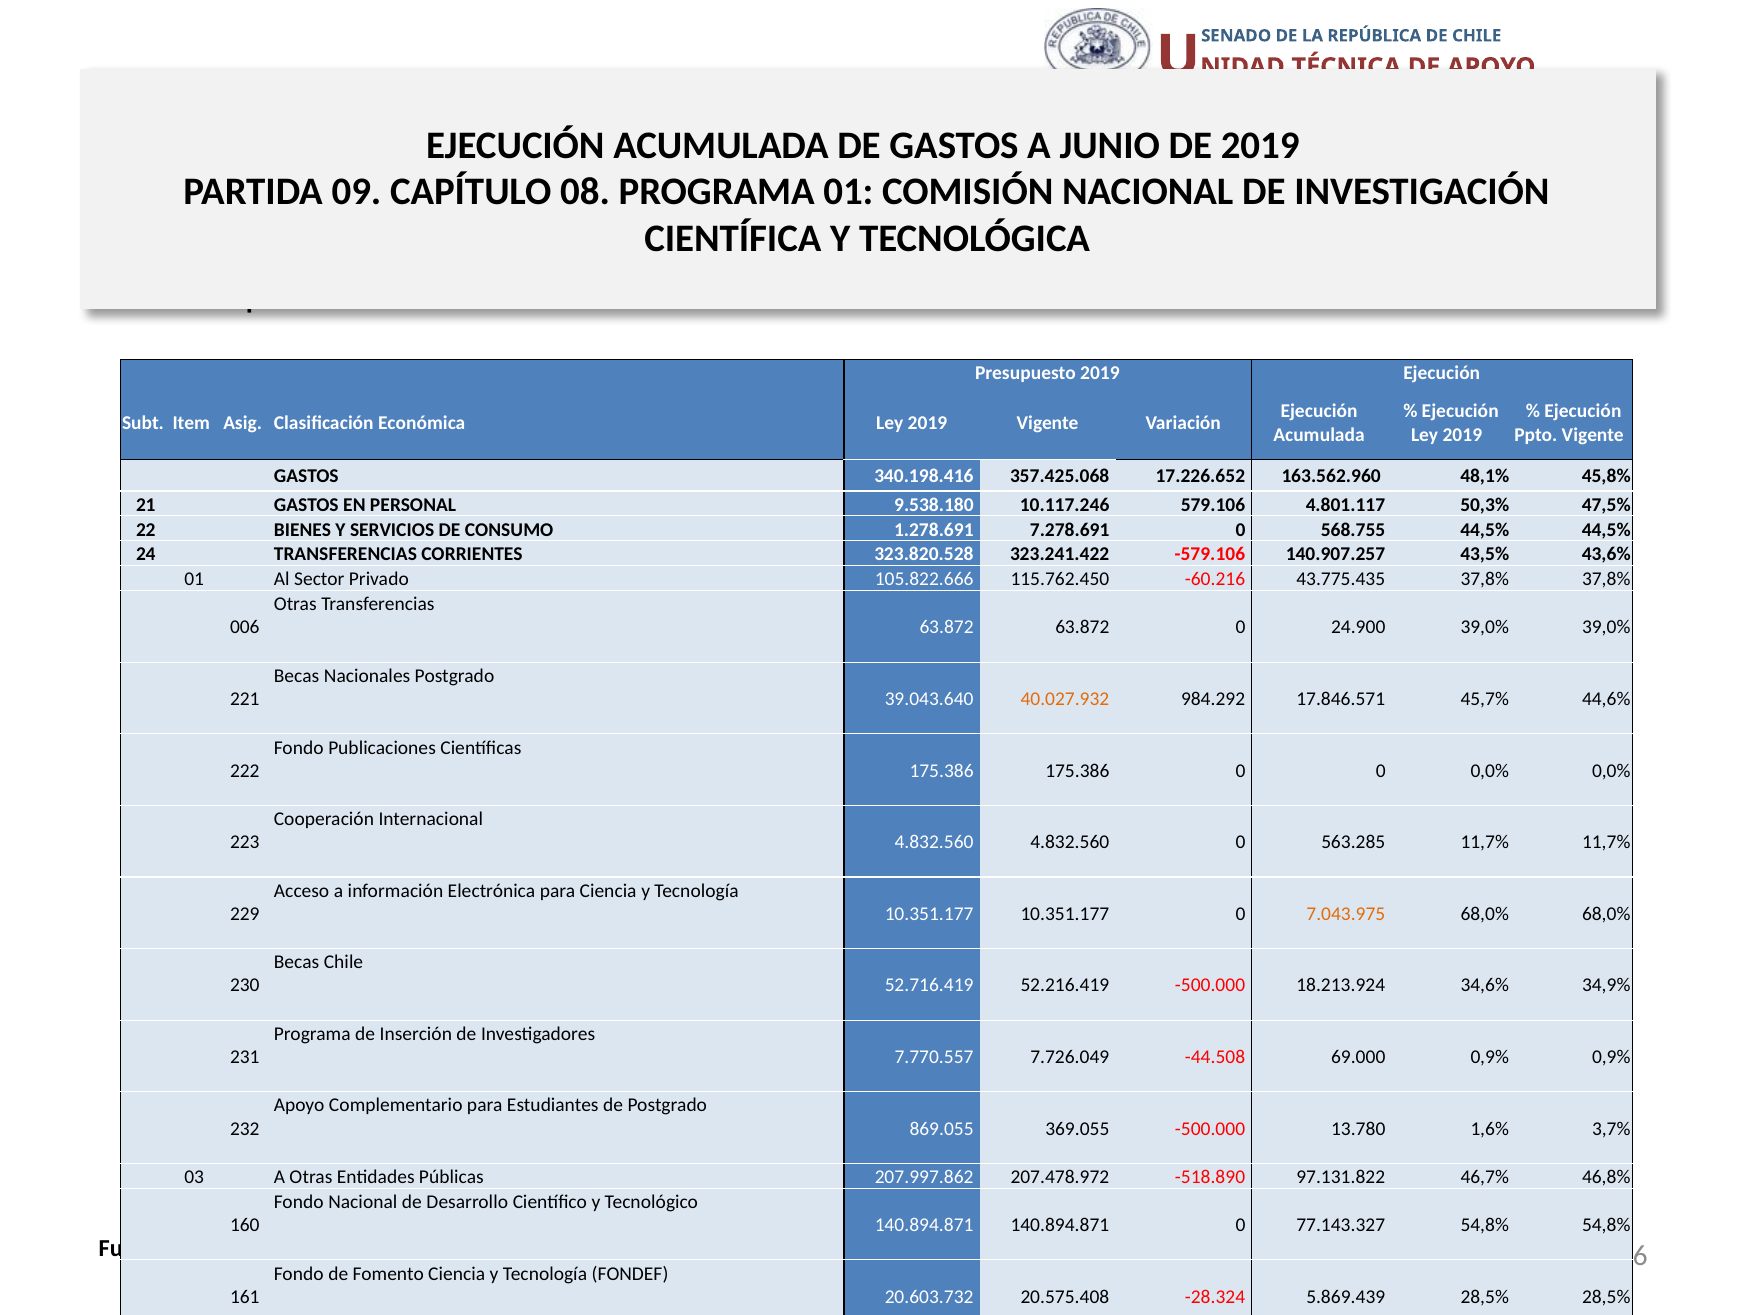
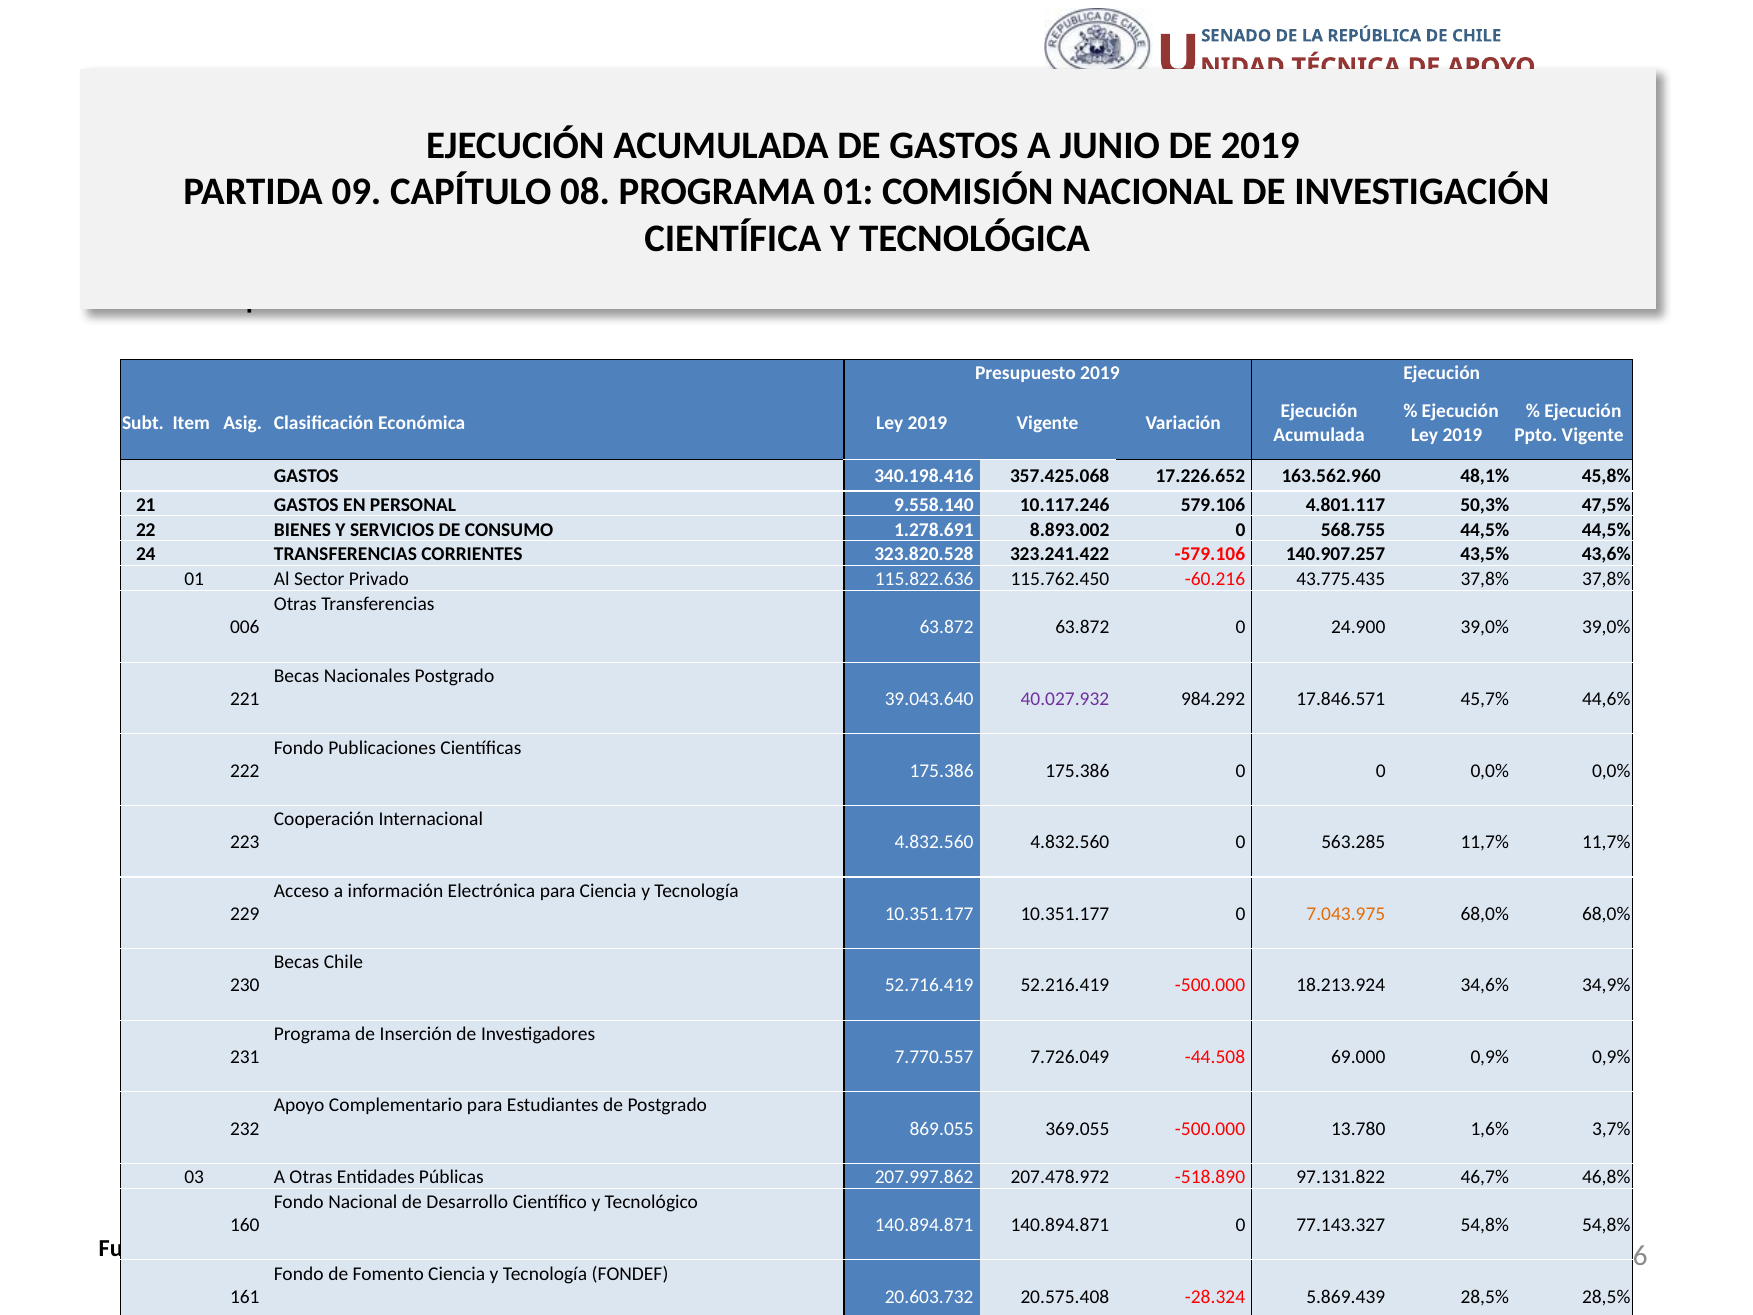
9.538.180: 9.538.180 -> 9.558.140 (934, 505)
7.278.691: 7.278.691 -> 8.893.002 (1070, 530)
105.822.666: 105.822.666 -> 115.822.636 (924, 579)
40.027.932 colour: orange -> purple (1065, 699)
